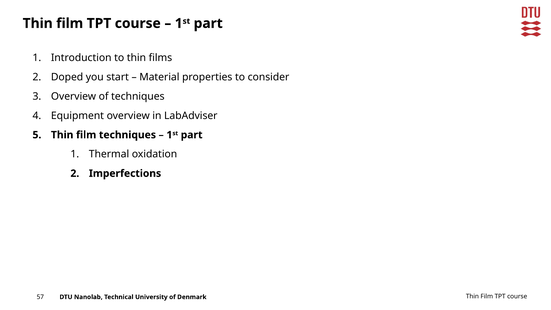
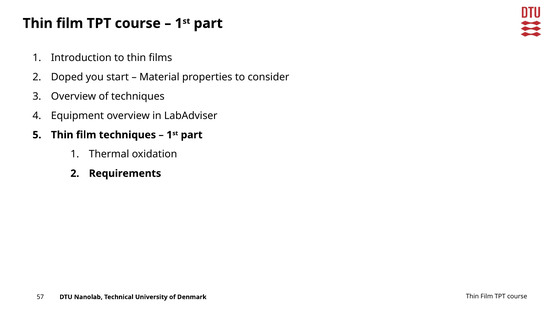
Imperfections: Imperfections -> Requirements (125, 173)
